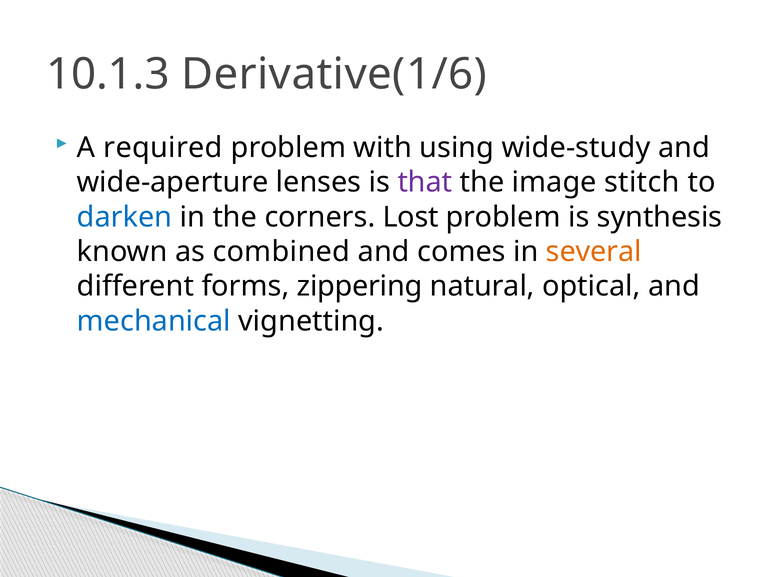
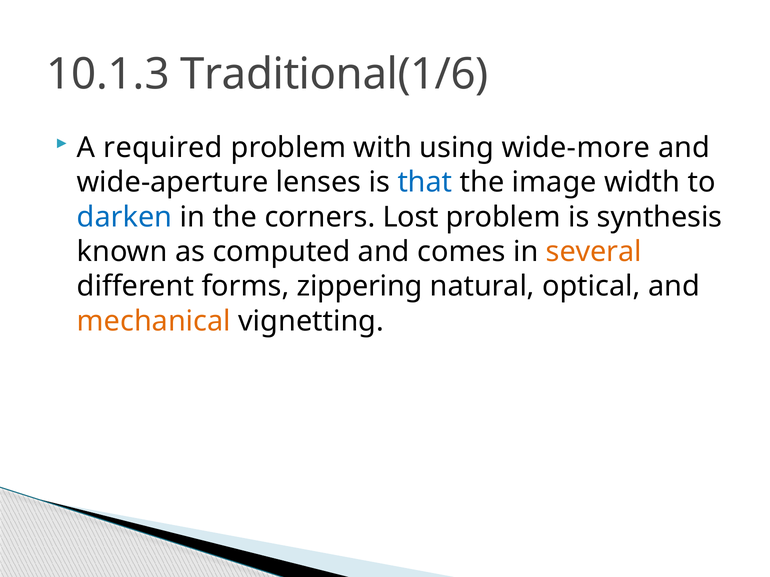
Derivative(1/6: Derivative(1/6 -> Traditional(1/6 (334, 74)
wide-study: wide-study -> wide-more (576, 148)
that colour: purple -> blue (425, 183)
stitch: stitch -> width (642, 183)
combined: combined -> computed (281, 252)
mechanical colour: blue -> orange (154, 321)
